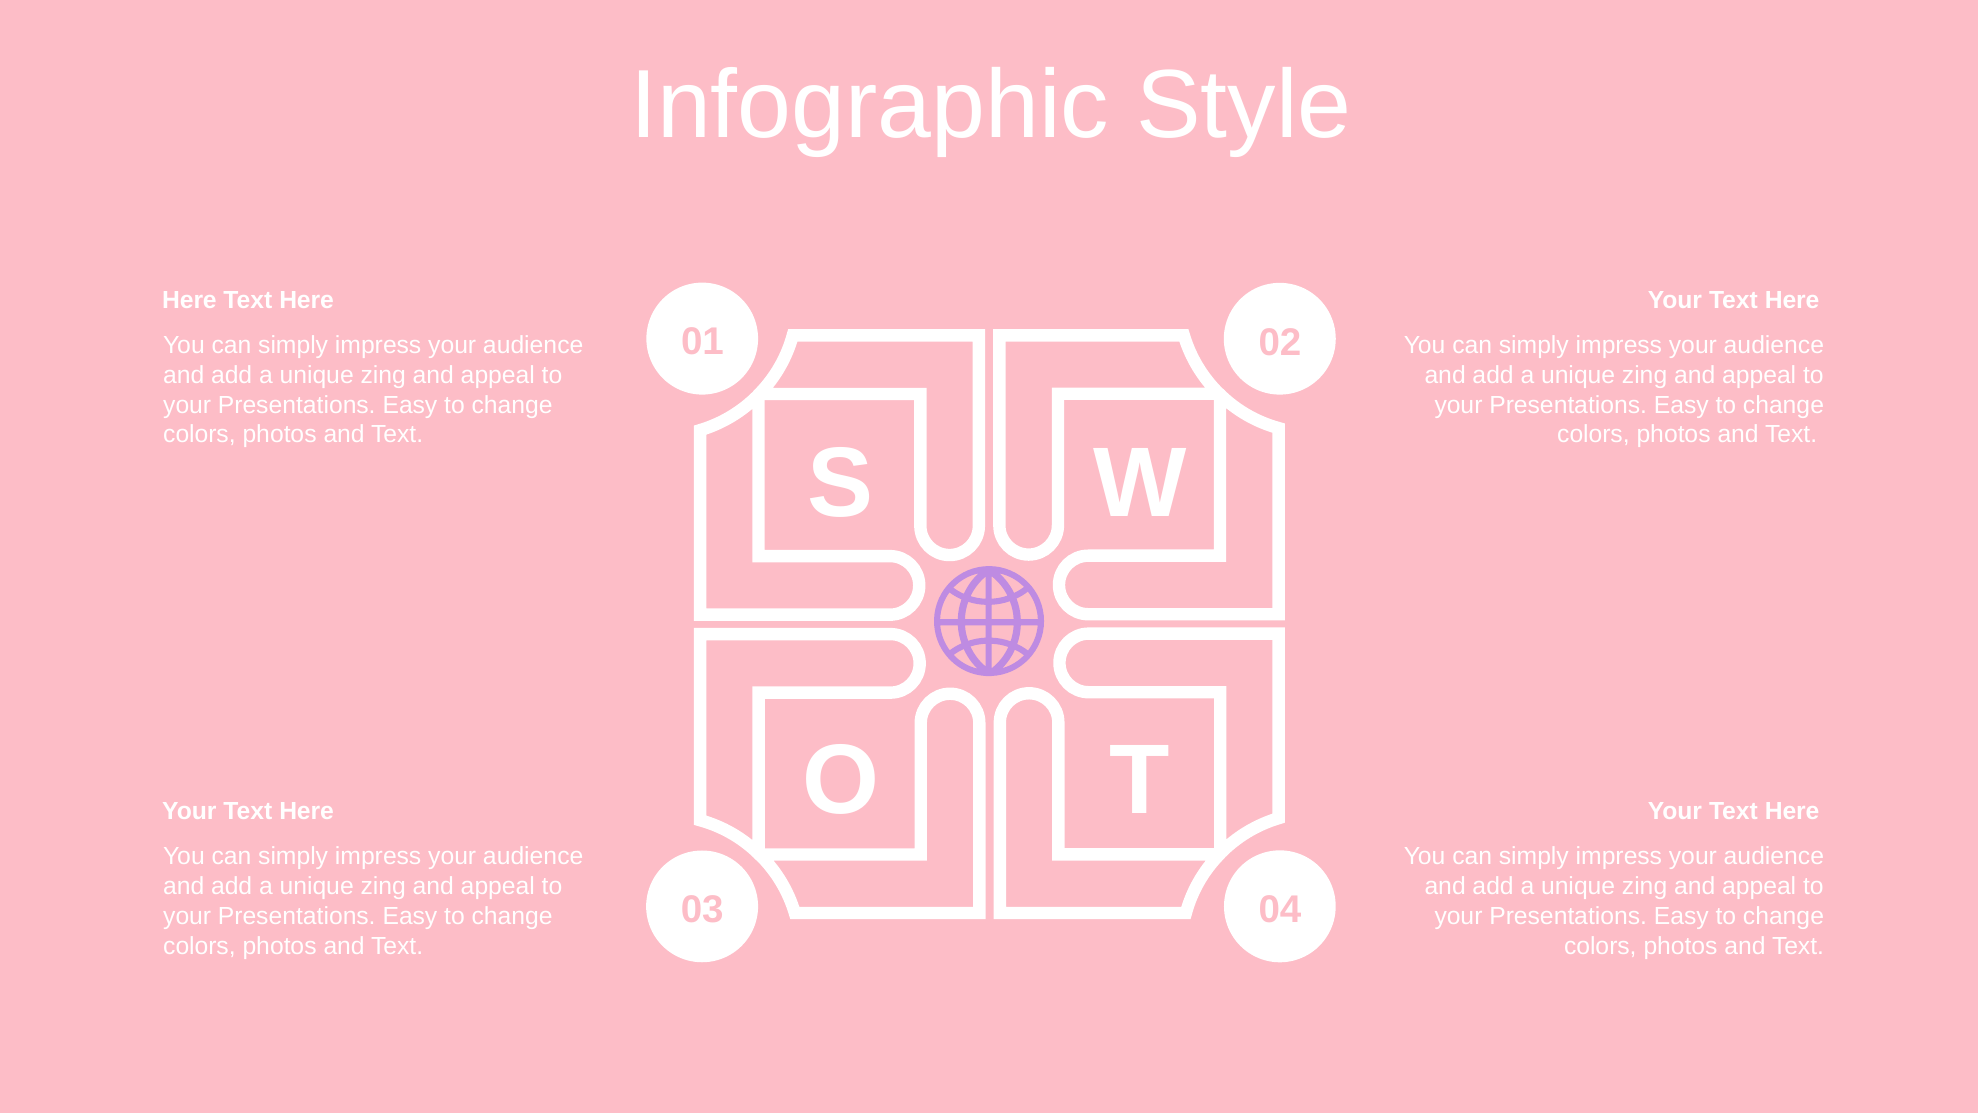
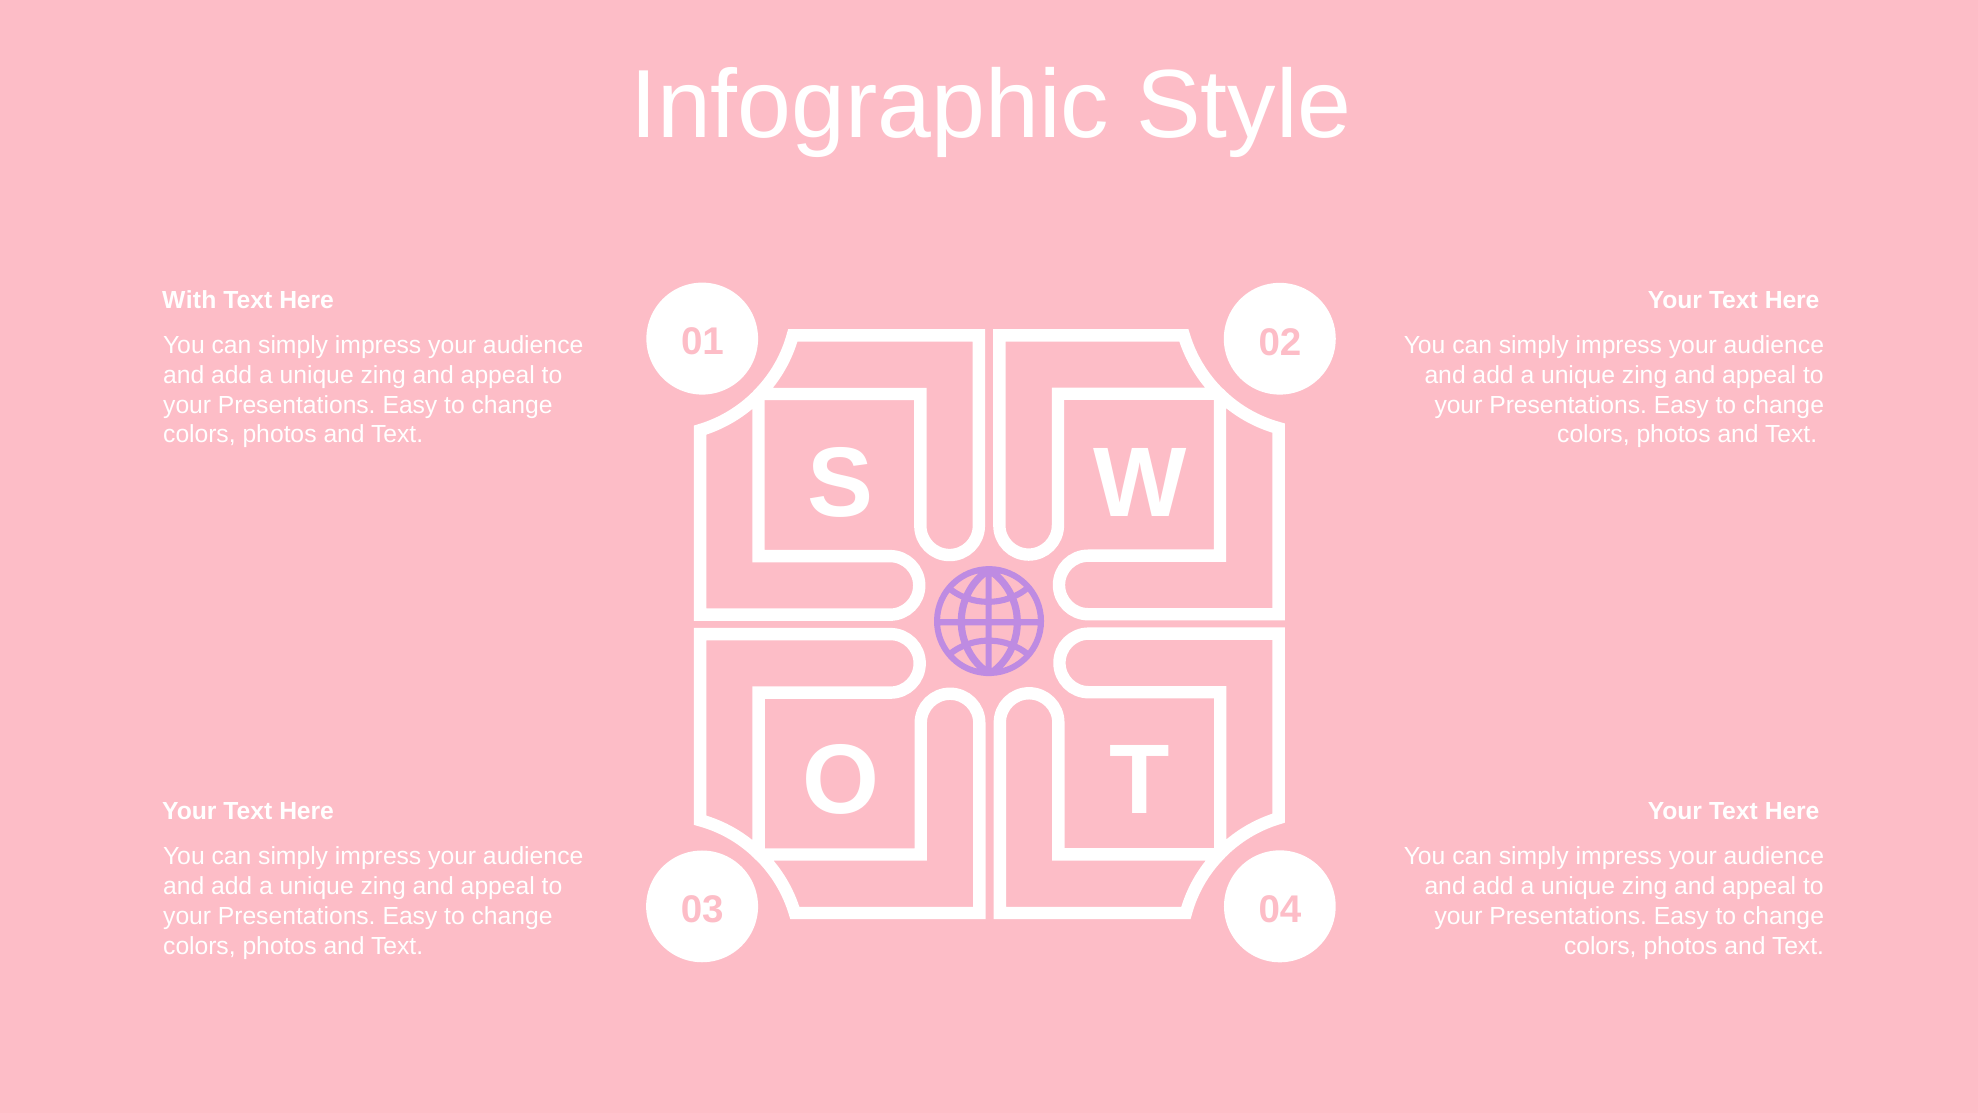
Here: Here -> With (189, 300)
